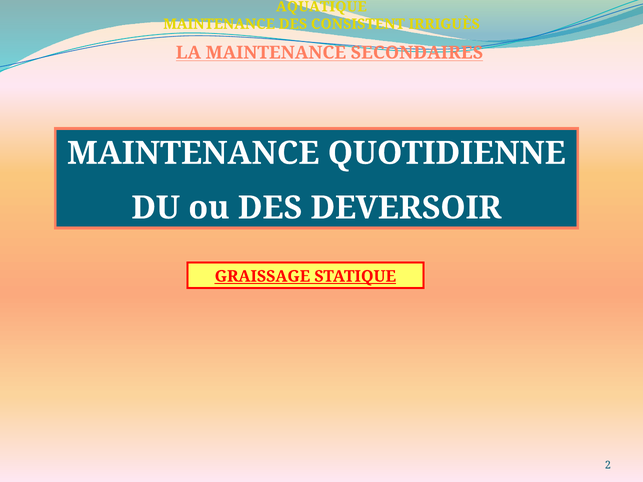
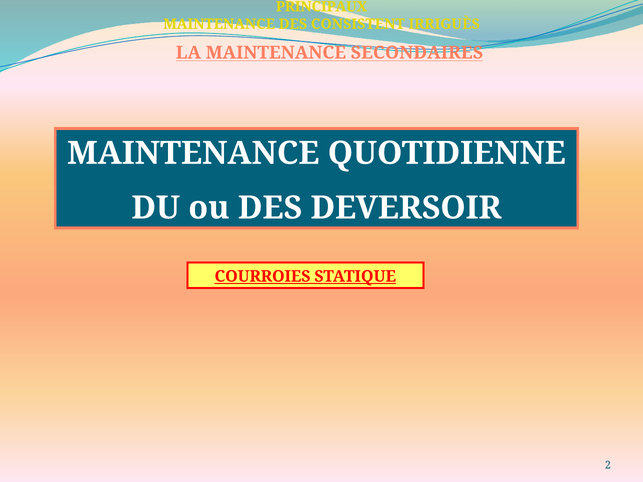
AQUATIQUE: AQUATIQUE -> PRINCIPAUX (321, 7)
GRAISSAGE: GRAISSAGE -> COURROIES (262, 276)
